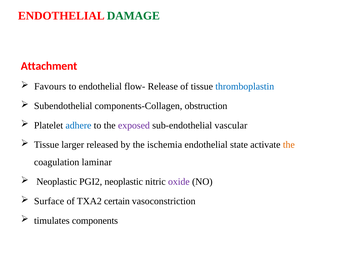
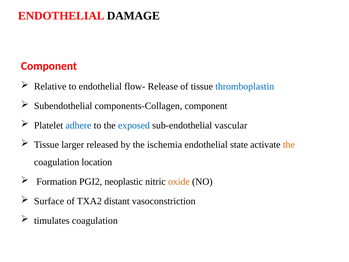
DAMAGE colour: green -> black (133, 16)
Attachment: Attachment -> Component (49, 66)
Favours: Favours -> Relative (50, 86)
components-Collagen obstruction: obstruction -> component (206, 106)
exposed colour: purple -> blue (134, 125)
laminar: laminar -> location (97, 162)
Neoplastic: Neoplastic -> Formation (57, 182)
oxide colour: purple -> orange (179, 182)
certain: certain -> distant (117, 201)
timulates components: components -> coagulation (95, 220)
